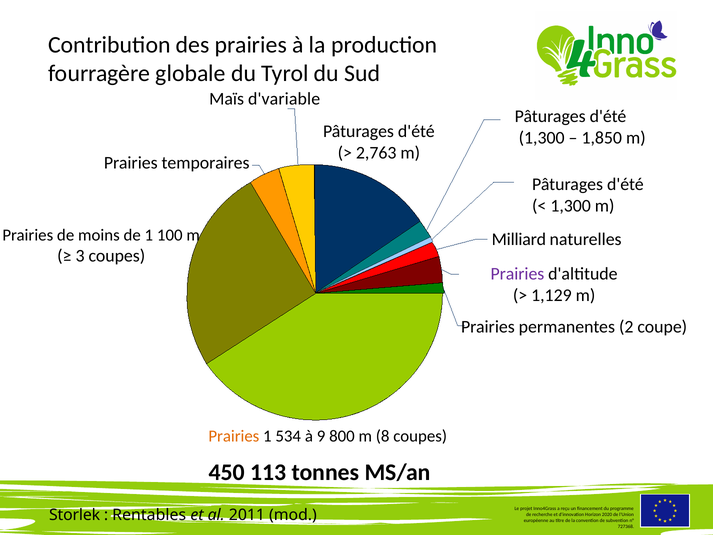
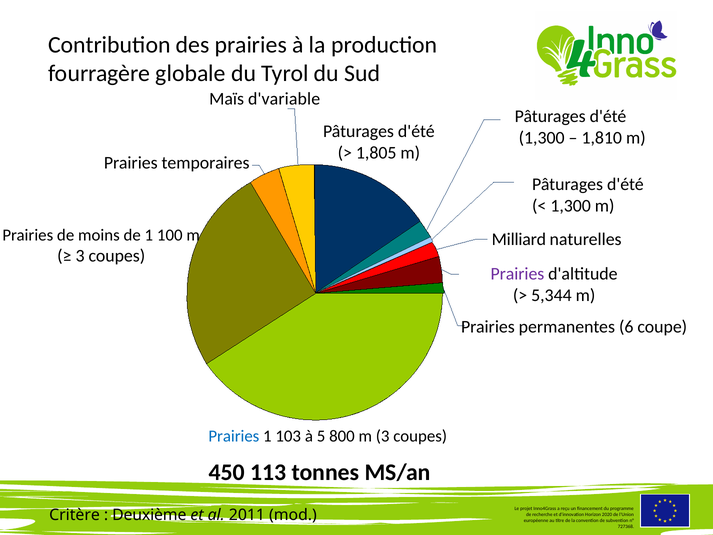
1,850: 1,850 -> 1,810 (602, 138)
2,763: 2,763 -> 1,805 (376, 153)
1,129: 1,129 -> 5,344 (551, 295)
2: 2 -> 6 (626, 327)
Prairies colour: orange -> blue (234, 436)
534: 534 -> 103 (288, 436)
9: 9 -> 5 (321, 436)
m 8: 8 -> 3 (383, 436)
Storlek: Storlek -> Critère (75, 515)
Rentables: Rentables -> Deuxième (149, 515)
